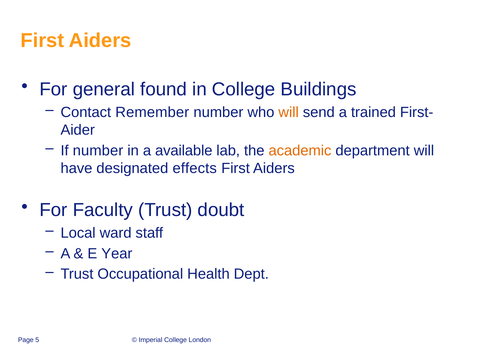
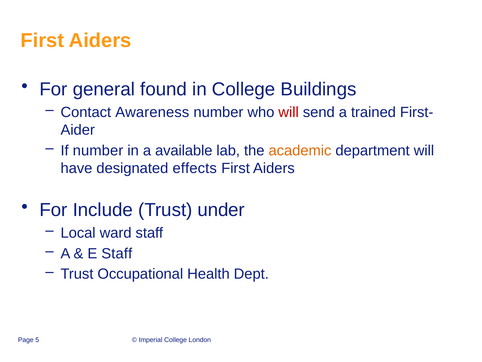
Remember: Remember -> Awareness (152, 112)
will colour: orange -> red (289, 112)
Faculty: Faculty -> Include (103, 210)
doubt: doubt -> under (221, 210)
E Year: Year -> Staff (117, 253)
